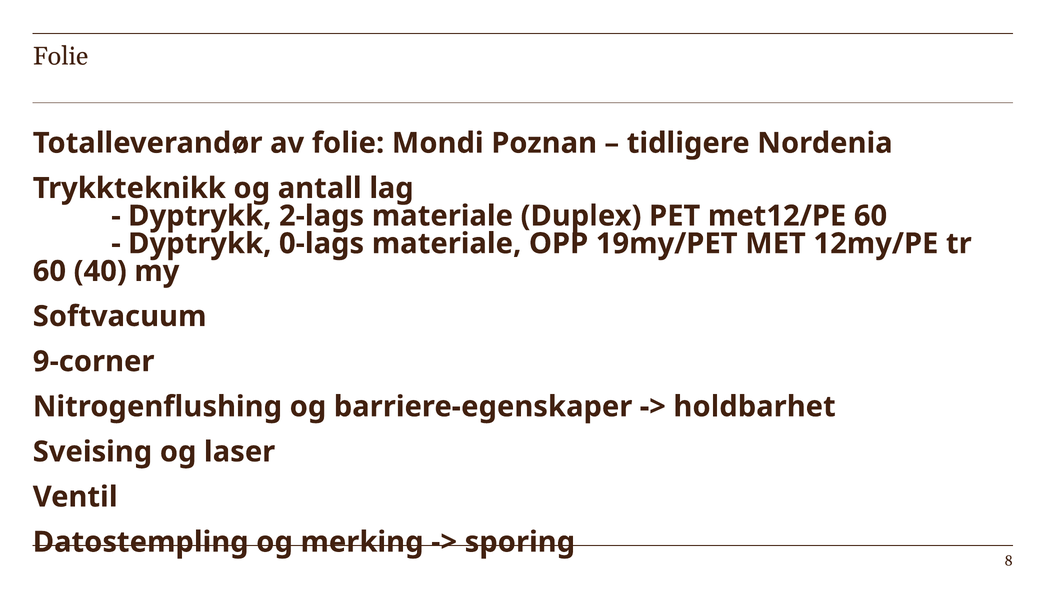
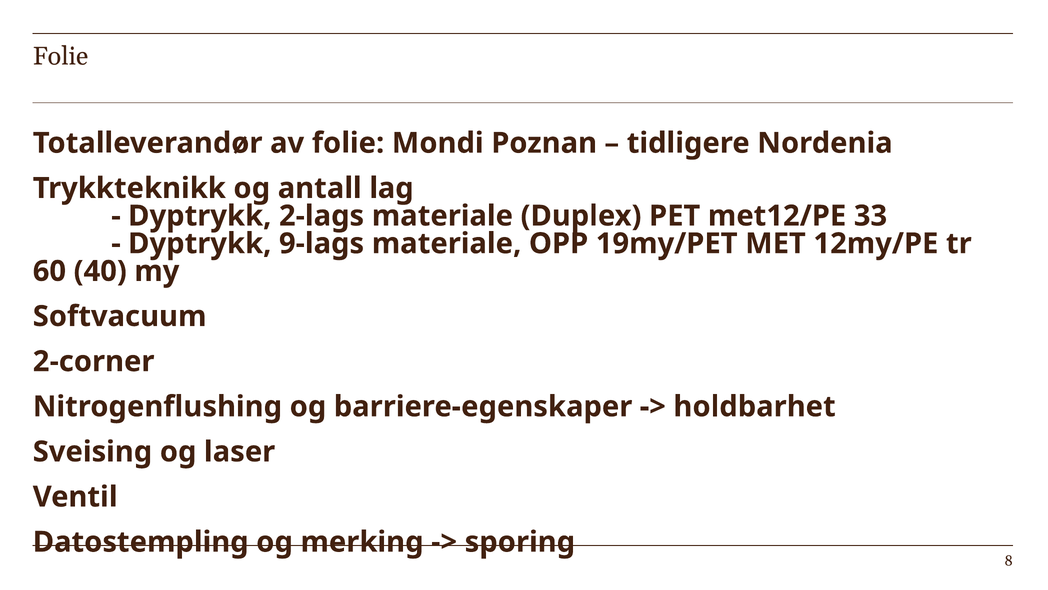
met12/PE 60: 60 -> 33 (871, 216)
0-lags: 0-lags -> 9-lags (322, 243)
9-corner: 9-corner -> 2-corner (94, 361)
